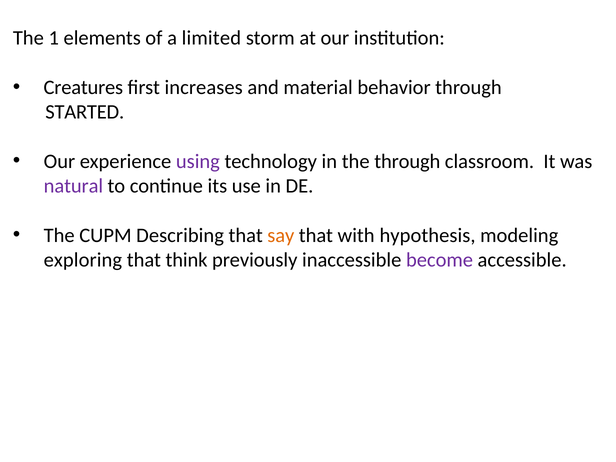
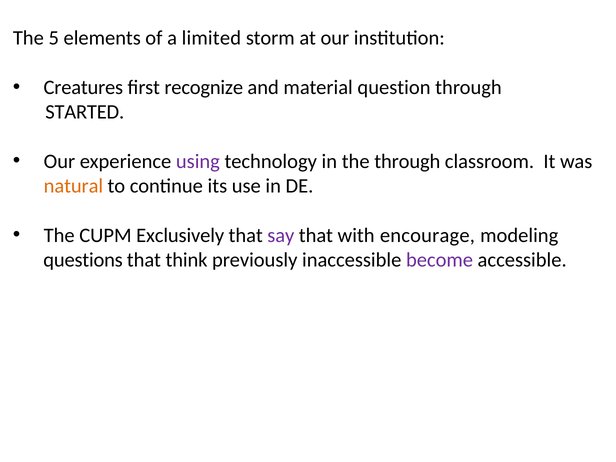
1: 1 -> 5 (54, 38)
increases: increases -> recognize (204, 87)
behavior: behavior -> question (394, 87)
natural colour: purple -> orange (73, 186)
Describing: Describing -> Exclusively (180, 235)
say colour: orange -> purple (281, 235)
hypothesis: hypothesis -> encourage (427, 235)
exploring: exploring -> questions (83, 260)
